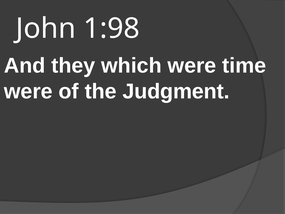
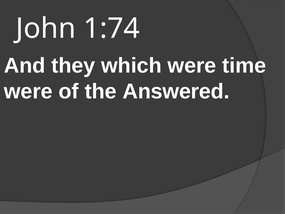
1:98: 1:98 -> 1:74 (112, 28)
Judgment: Judgment -> Answered (176, 91)
